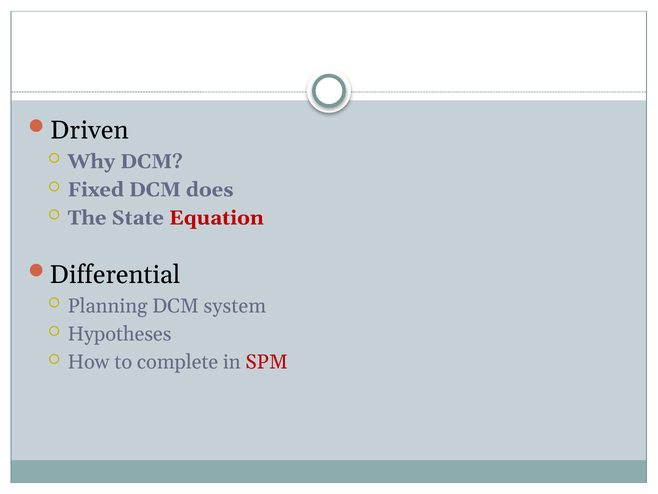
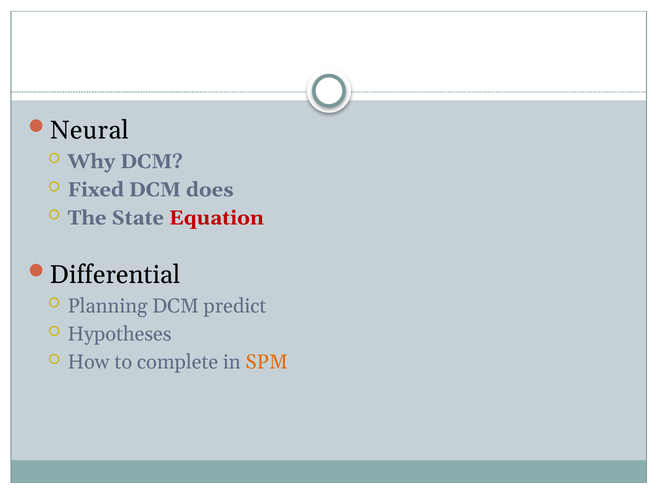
Driven: Driven -> Neural (90, 130)
system: system -> predict (235, 306)
SPM colour: red -> orange (267, 362)
